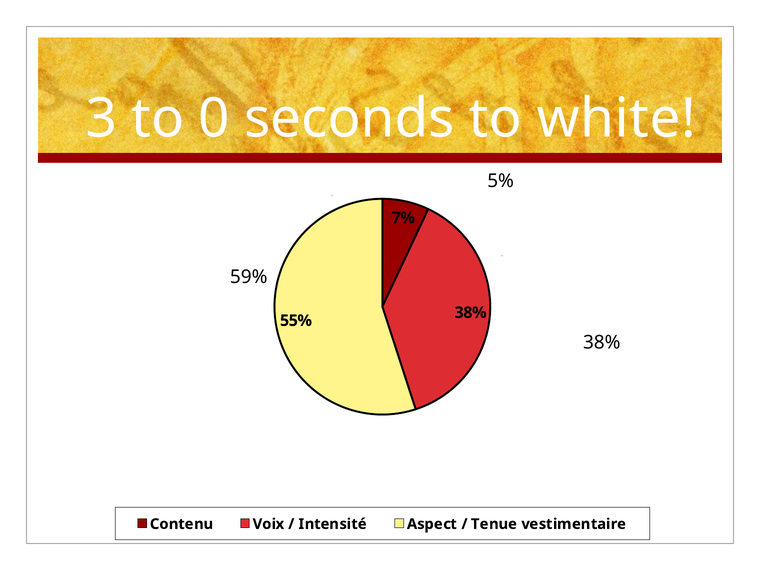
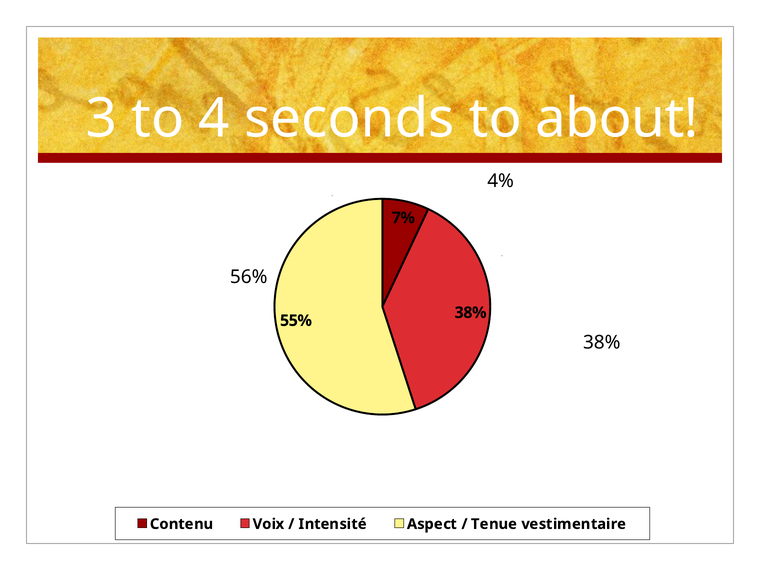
0: 0 -> 4 (214, 119)
white: white -> about (617, 119)
5%: 5% -> 4% (501, 181)
59%: 59% -> 56% (249, 277)
